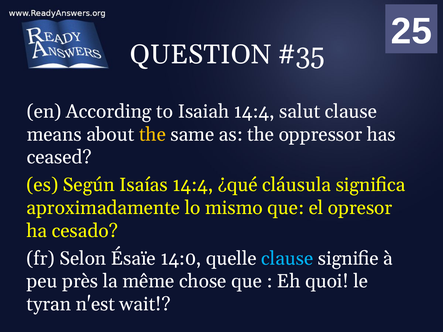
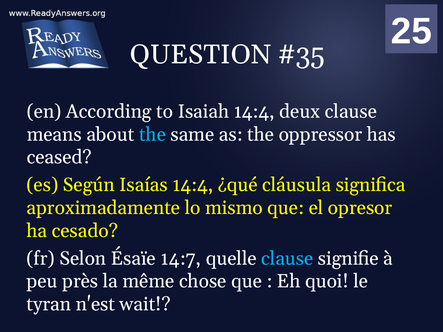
salut: salut -> deux (300, 112)
the colour: yellow -> light blue (152, 135)
14:0: 14:0 -> 14:7 (181, 259)
